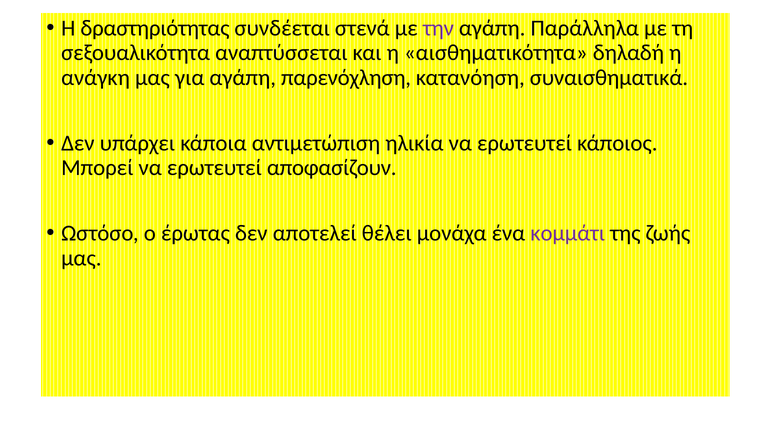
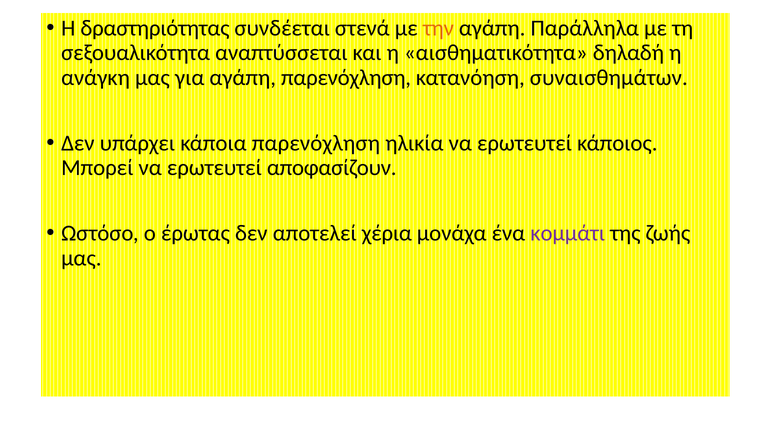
την colour: purple -> orange (438, 28)
συναισθηματικά: συναισθηματικά -> συναισθημάτων (609, 78)
κάποια αντιμετώπιση: αντιμετώπιση -> παρενόχληση (316, 143)
θέλει: θέλει -> χέρια (387, 234)
